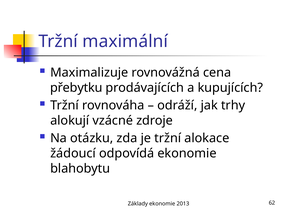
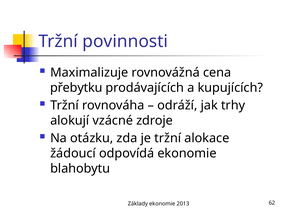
maximální: maximální -> povinnosti (125, 41)
